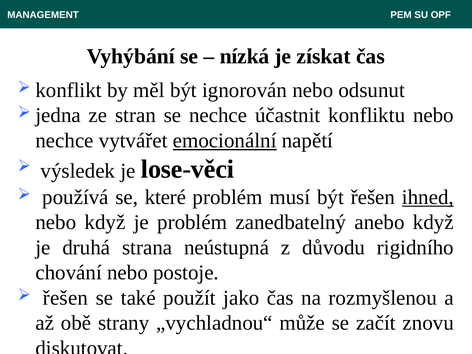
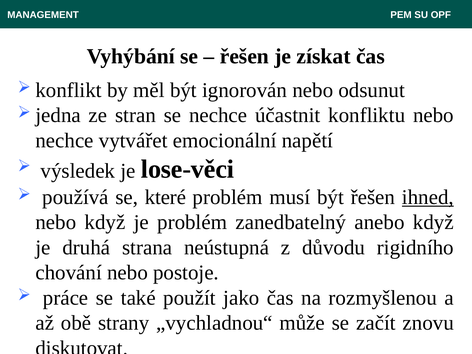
nízká: nízká -> řešen (244, 56)
emocionální underline: present -> none (225, 141)
řešen: řešen -> práce (66, 298)
